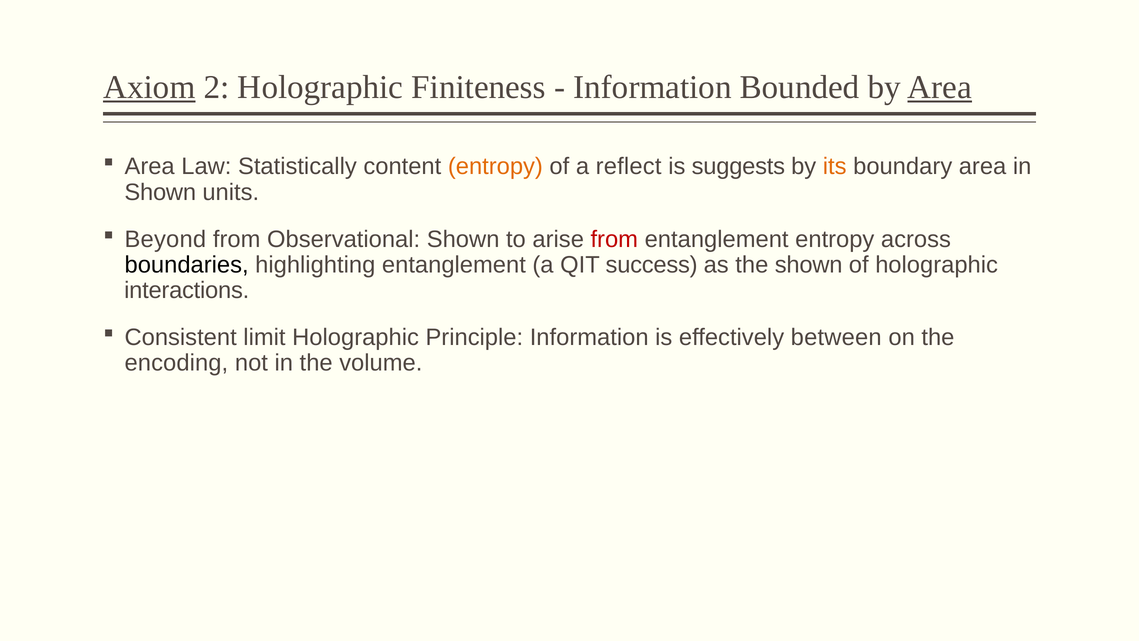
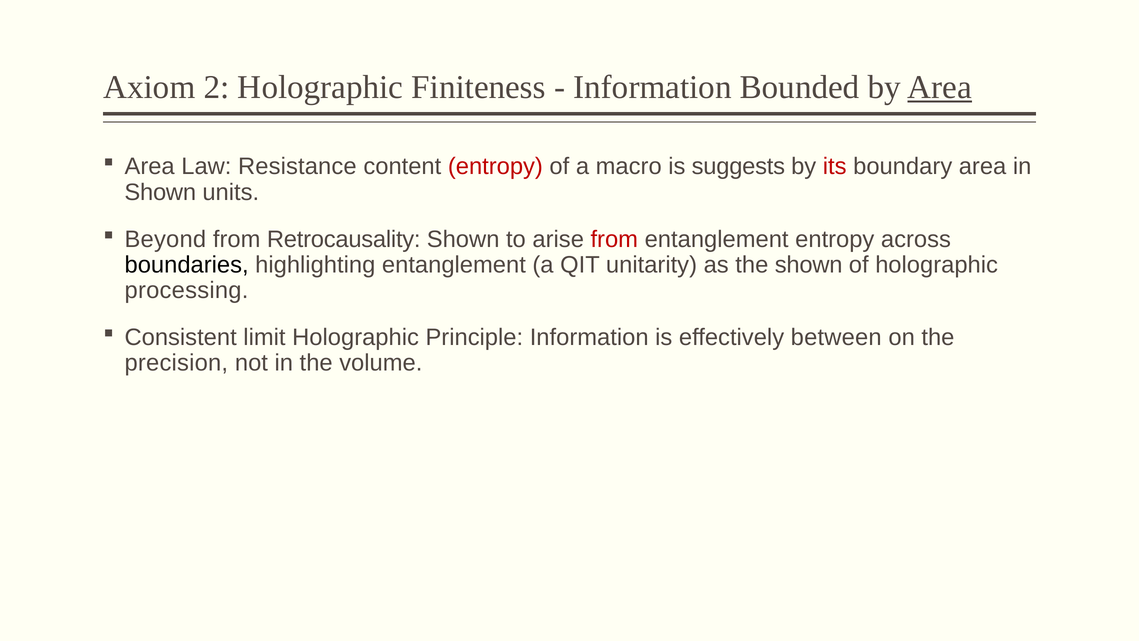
Axiom underline: present -> none (149, 87)
Statistically: Statistically -> Resistance (297, 166)
entropy colour: orange -> red (495, 166)
reflect: reflect -> macro (629, 166)
its colour: orange -> red (835, 166)
Observational: Observational -> Retrocausality (344, 239)
success: success -> unitarity (652, 265)
interactions: interactions -> processing (186, 290)
encoding: encoding -> precision (176, 363)
